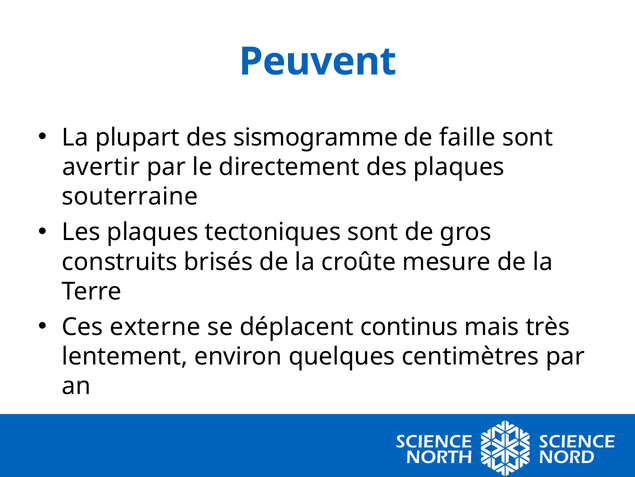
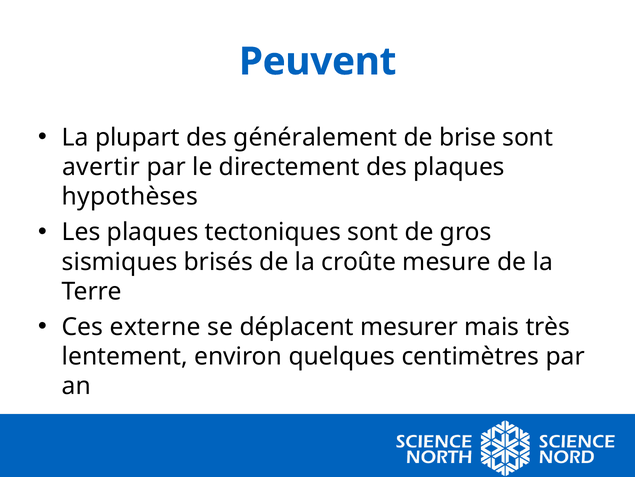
sismogramme: sismogramme -> généralement (315, 137)
faille: faille -> brise (468, 137)
souterraine: souterraine -> hypothèses (130, 197)
construits: construits -> sismiques (120, 261)
continus: continus -> mesurer (409, 326)
